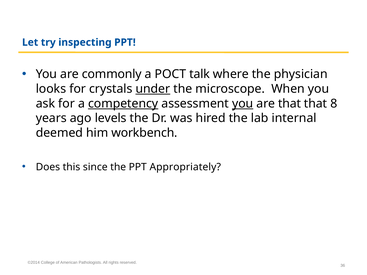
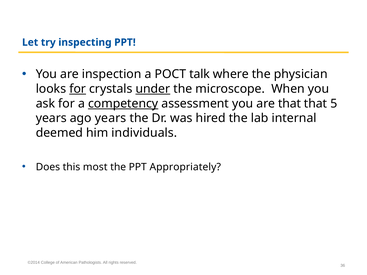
commonly: commonly -> inspection (112, 74)
for underline: none -> present (78, 89)
you underline: present -> none (243, 104)
8: 8 -> 5 (334, 104)
ago levels: levels -> years (111, 118)
workbench: workbench -> individuals (144, 133)
since: since -> most (95, 167)
